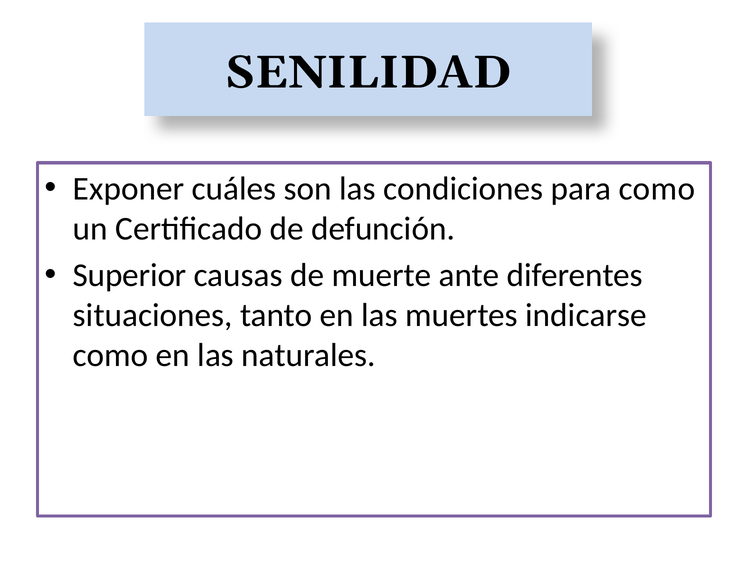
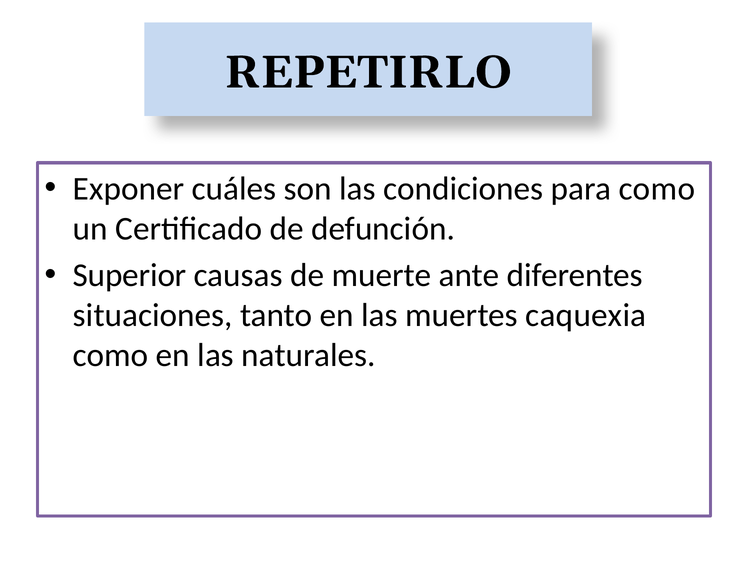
SENILIDAD: SENILIDAD -> REPETIRLO (368, 72)
indicarse: indicarse -> caquexia (586, 315)
